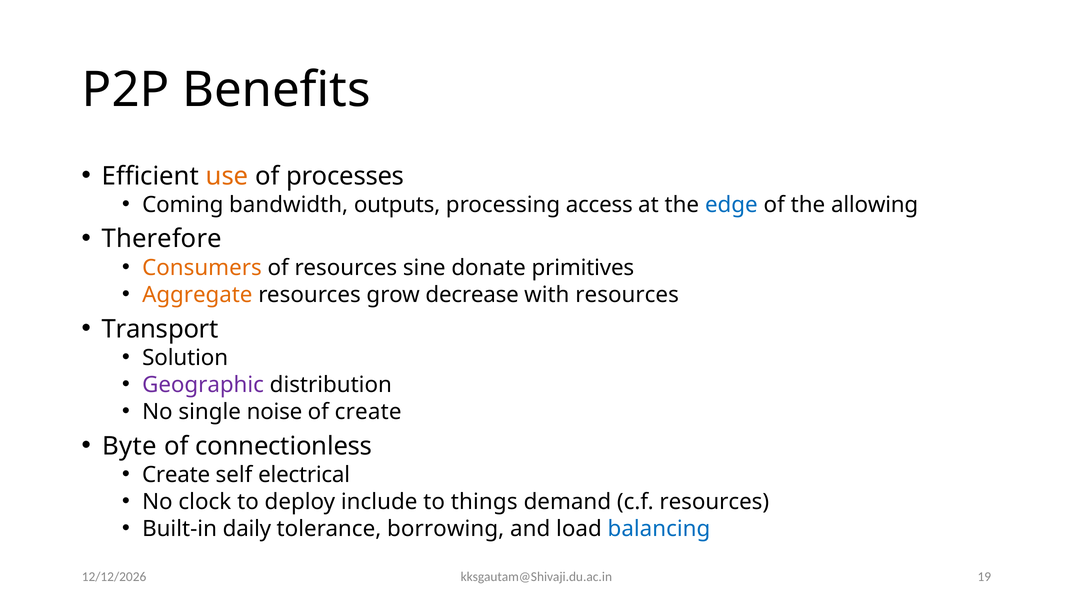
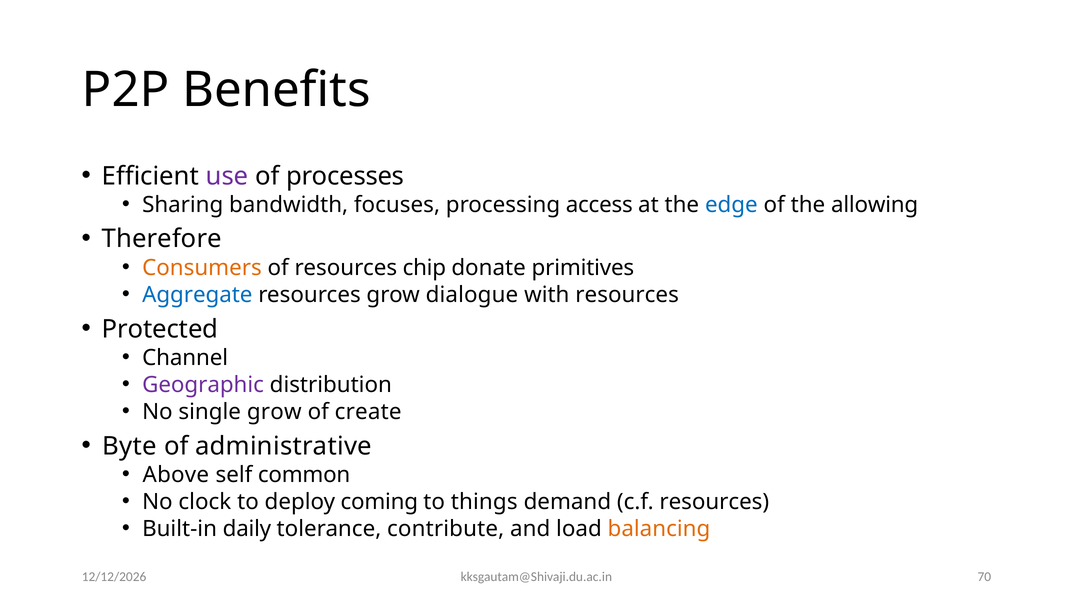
use colour: orange -> purple (227, 176)
Coming: Coming -> Sharing (183, 205)
outputs: outputs -> focuses (397, 205)
sine: sine -> chip (424, 268)
Aggregate colour: orange -> blue (197, 295)
decrease: decrease -> dialogue (472, 295)
Transport: Transport -> Protected (160, 329)
Solution: Solution -> Channel (185, 358)
single noise: noise -> grow (274, 412)
connectionless: connectionless -> administrative (283, 446)
Create: Create -> Above (176, 475)
electrical: electrical -> common (304, 475)
include: include -> coming (379, 502)
borrowing: borrowing -> contribute (446, 529)
balancing colour: blue -> orange (659, 529)
19: 19 -> 70 (984, 576)
